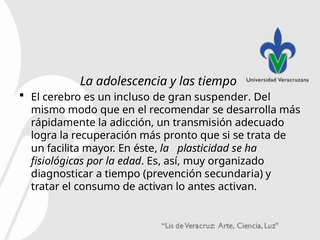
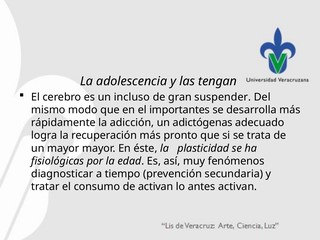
las tiempo: tiempo -> tengan (218, 81)
recomendar: recomendar -> importantes (180, 110)
transmisión: transmisión -> adictógenas (203, 123)
un facilita: facilita -> mayor (63, 148)
organizado: organizado -> fenómenos (236, 161)
